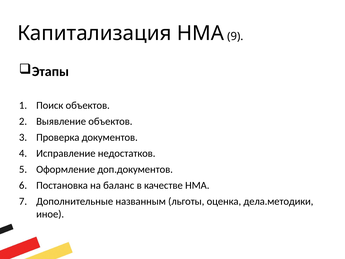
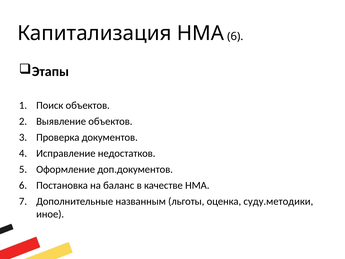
НМА 9: 9 -> 6 (235, 36)
дела.методики: дела.методики -> суду.методики (278, 201)
